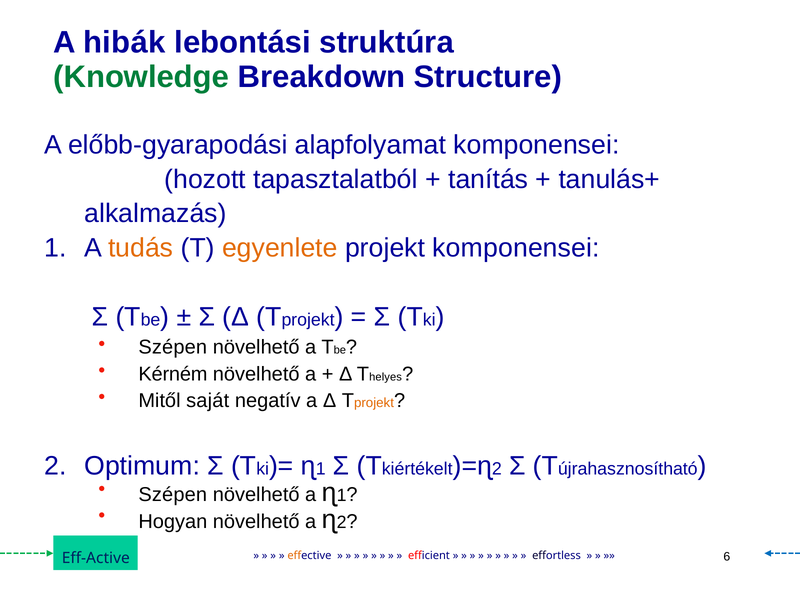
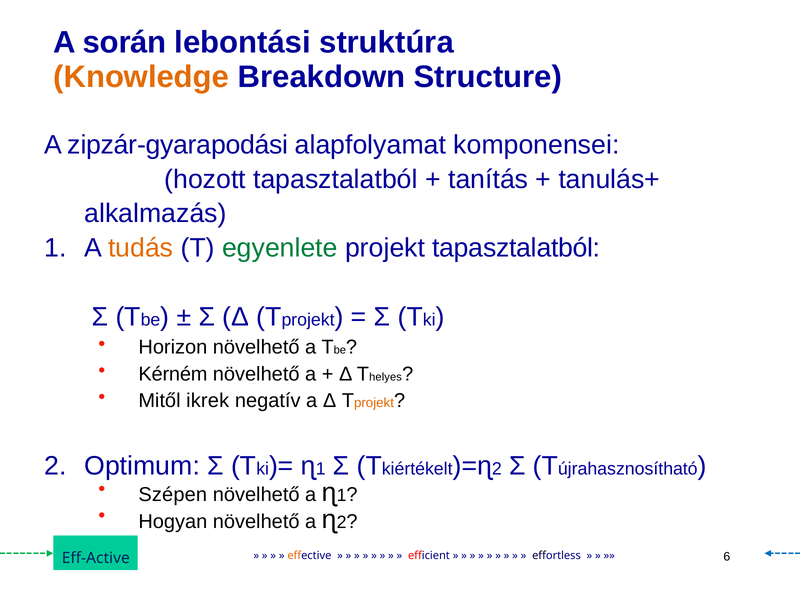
hibák: hibák -> során (125, 42)
Knowledge colour: green -> orange (141, 77)
előbb-gyarapodási: előbb-gyarapodási -> zipzár-gyarapodási (178, 145)
egyenlete colour: orange -> green (280, 248)
projekt komponensei: komponensei -> tapasztalatból (516, 248)
Szépen: Szépen -> Horizon (173, 347)
saját: saját -> ikrek (208, 401)
